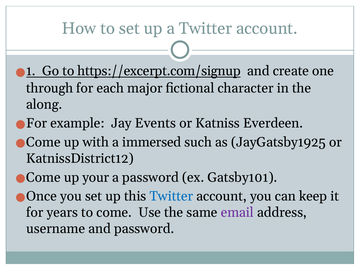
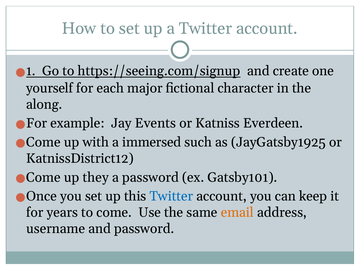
https://excerpt.com/signup: https://excerpt.com/signup -> https://seeing.com/signup (159, 71)
through: through -> yourself (50, 88)
your: your -> they (96, 177)
email colour: purple -> orange (237, 212)
